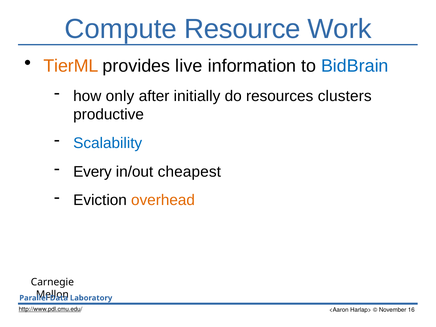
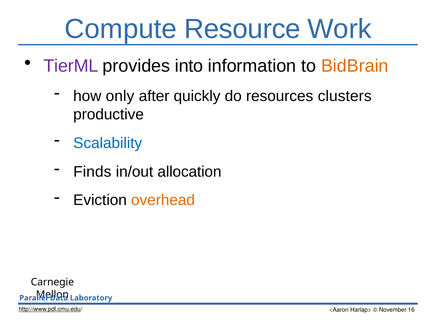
TierML colour: orange -> purple (71, 66)
live: live -> into (189, 66)
BidBrain colour: blue -> orange (355, 66)
initially: initially -> quickly (197, 96)
Every: Every -> Finds (92, 172)
cheapest: cheapest -> allocation (189, 172)
